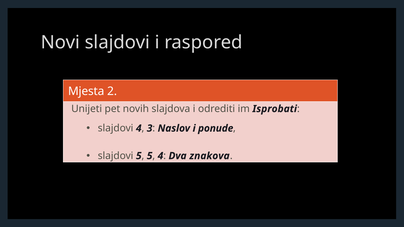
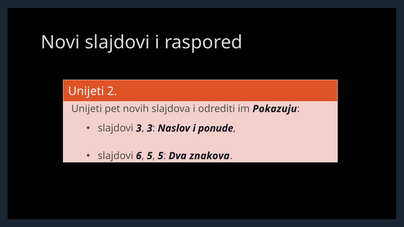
Mjesta: Mjesta -> Unijeti (86, 91)
Isprobati: Isprobati -> Pokazuju (275, 109)
slajdovi 4: 4 -> 3 (139, 128)
slajdovi 5: 5 -> 6 (139, 156)
4: 4 -> 5 (160, 156)
